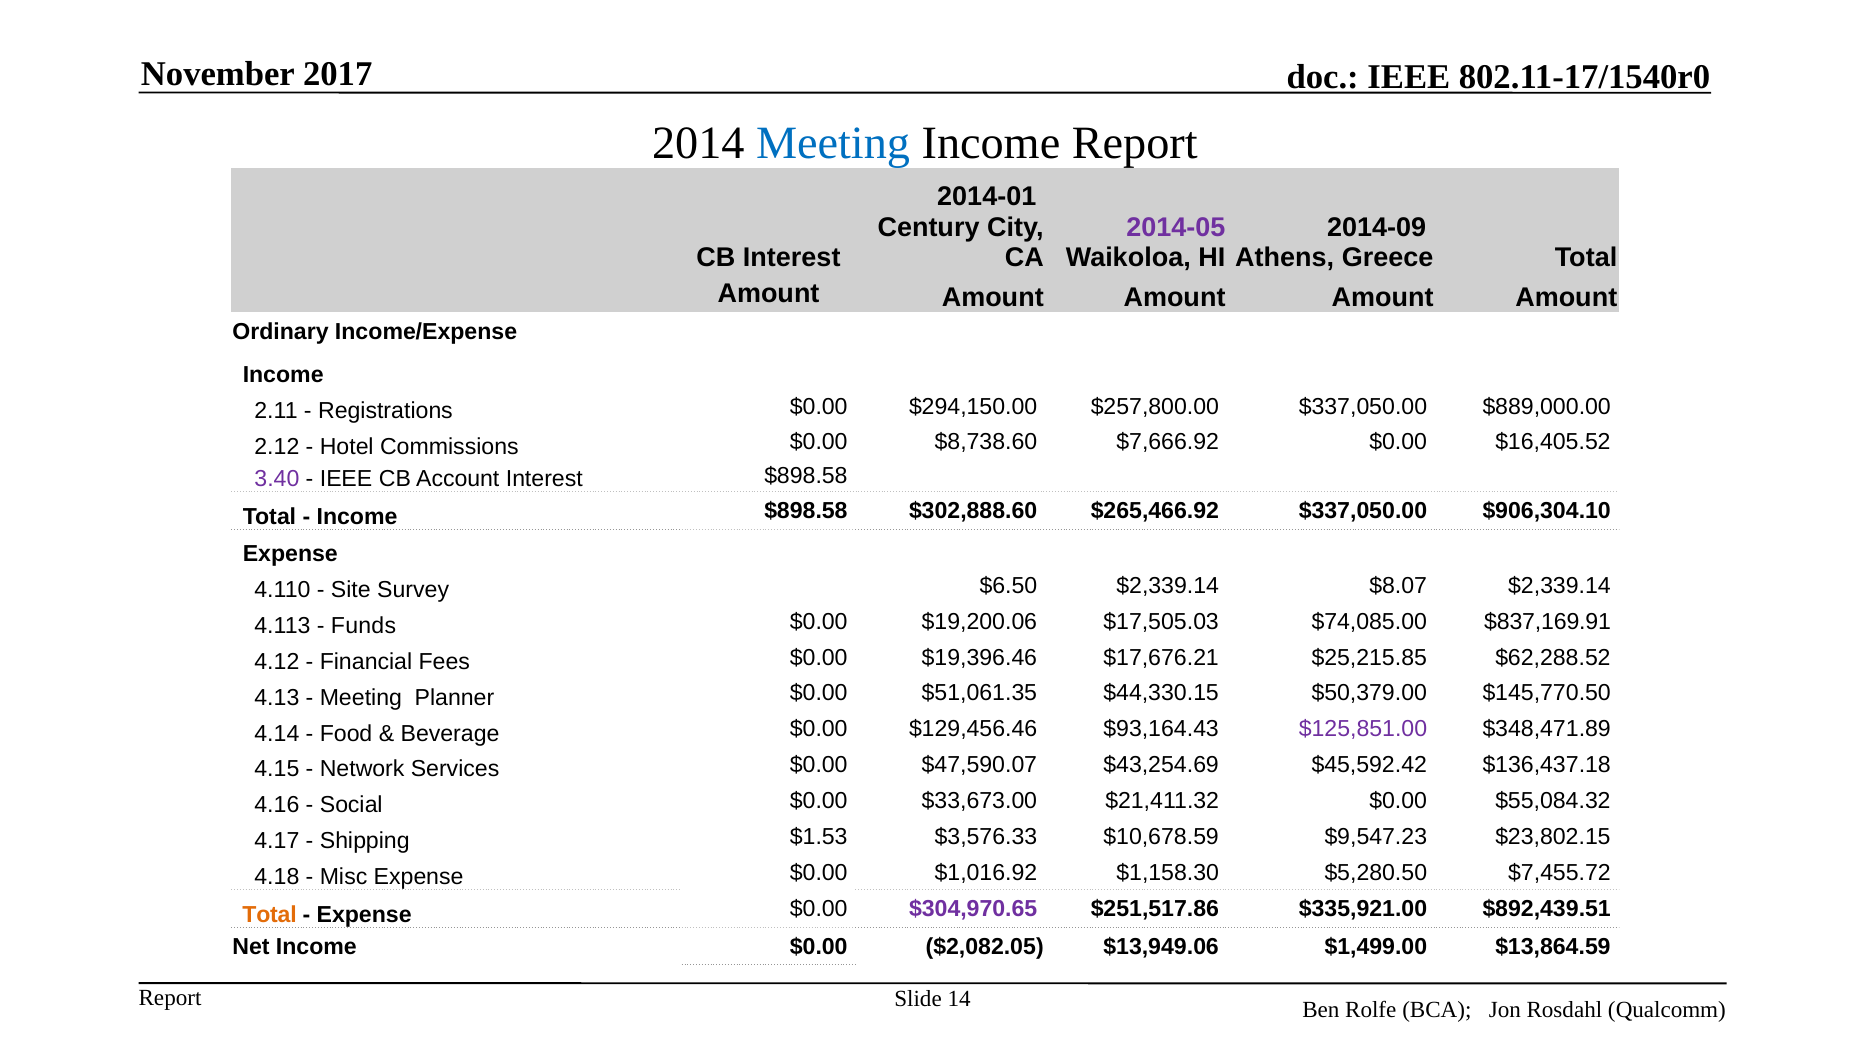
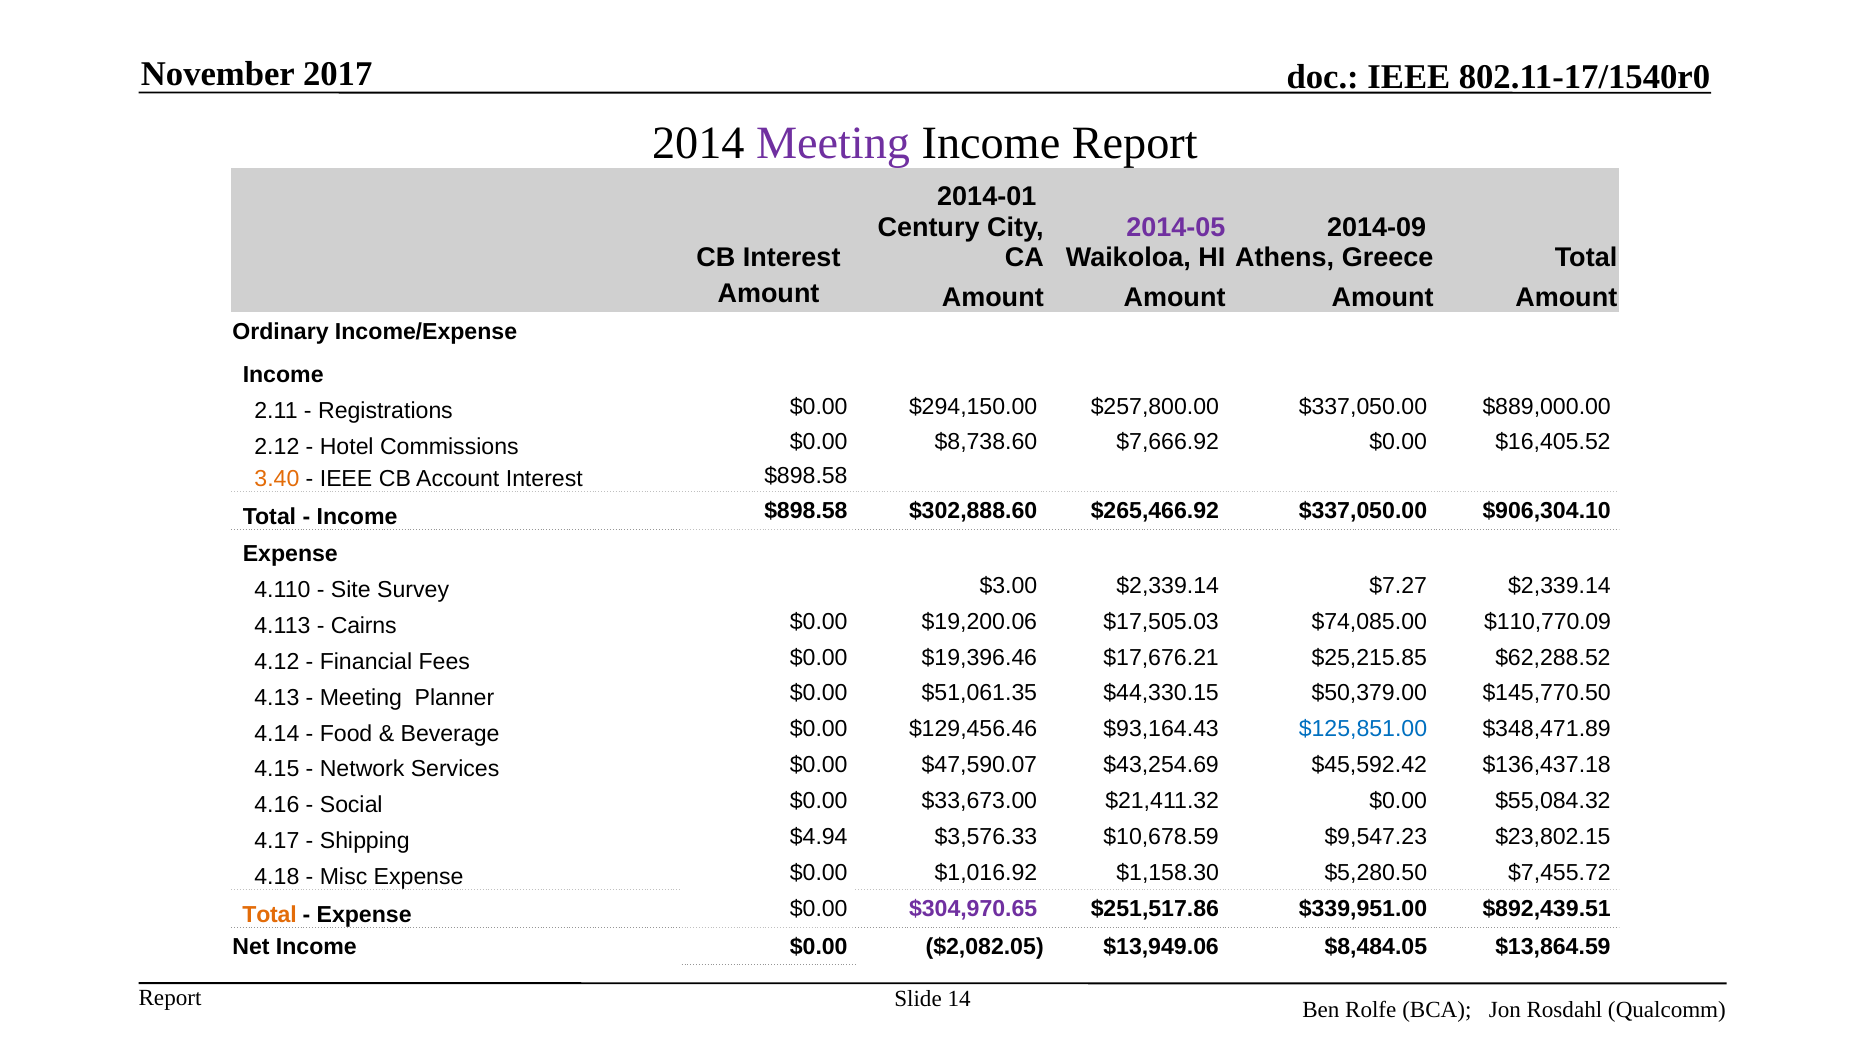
Meeting colour: blue -> purple (833, 143)
3.40 colour: purple -> orange (277, 479)
$6.50: $6.50 -> $3.00 (1008, 585)
$8.07: $8.07 -> $7.27 (1398, 585)
Funds: Funds -> Cairns (364, 626)
$837,169.91: $837,169.91 -> $110,770.09 (1548, 621)
$125,851.00 colour: purple -> blue (1363, 729)
$1.53: $1.53 -> $4.94 (819, 836)
$335,921.00: $335,921.00 -> $339,951.00 (1363, 909)
$1,499.00: $1,499.00 -> $8,484.05 (1376, 947)
